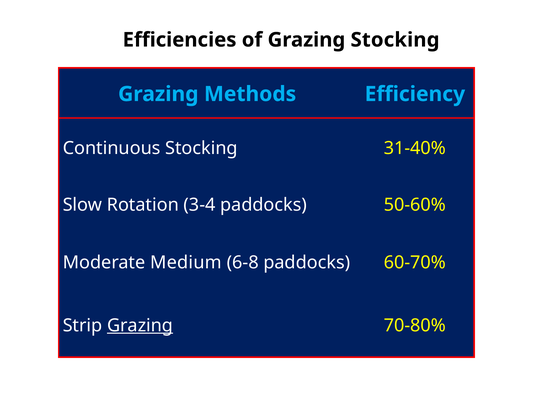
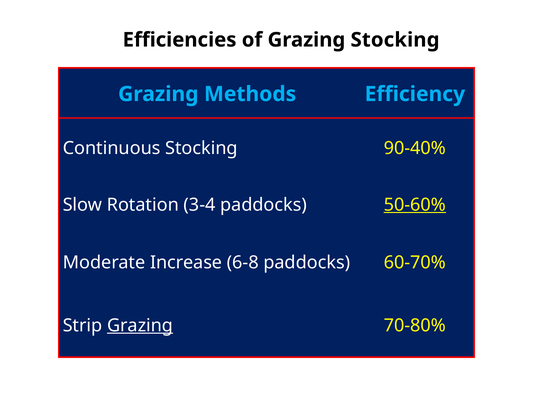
31-40%: 31-40% -> 90-40% (415, 148)
50-60% underline: none -> present (415, 205)
Medium: Medium -> Increase (186, 262)
